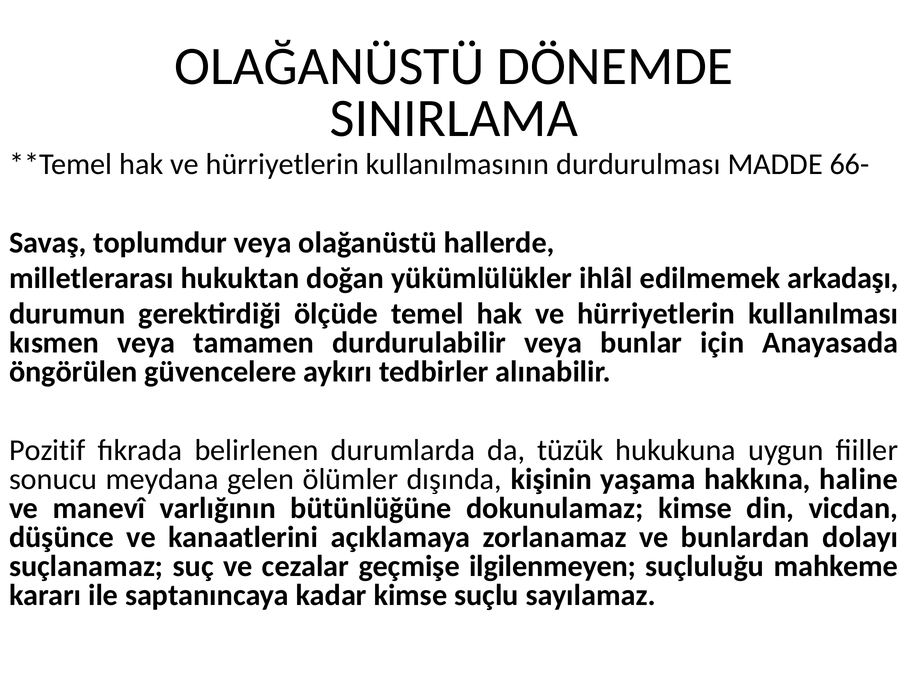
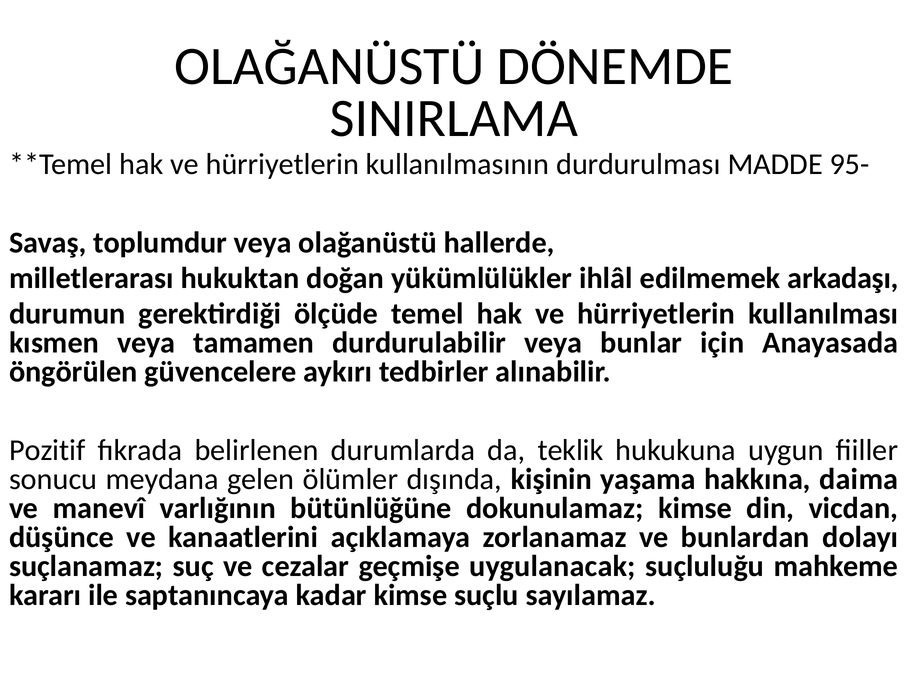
66-: 66- -> 95- (850, 164)
tüzük: tüzük -> teklik (570, 450)
haline: haline -> daima (859, 479)
ilgilenmeyen: ilgilenmeyen -> uygulanacak (552, 566)
